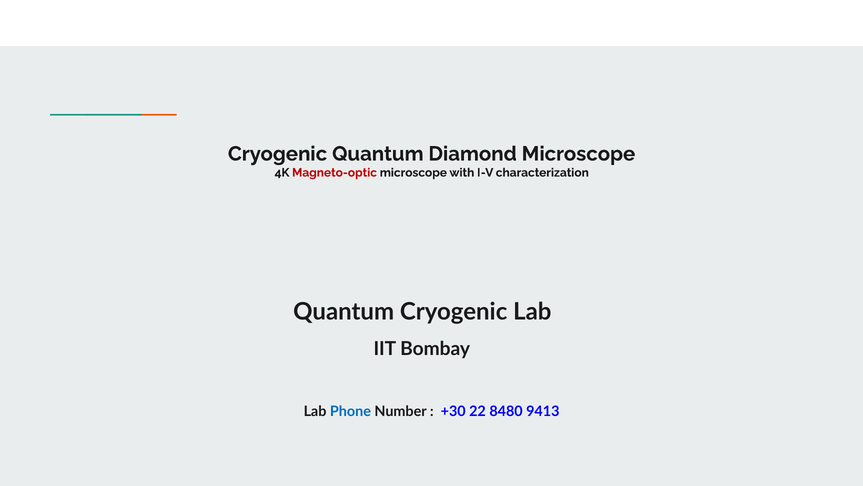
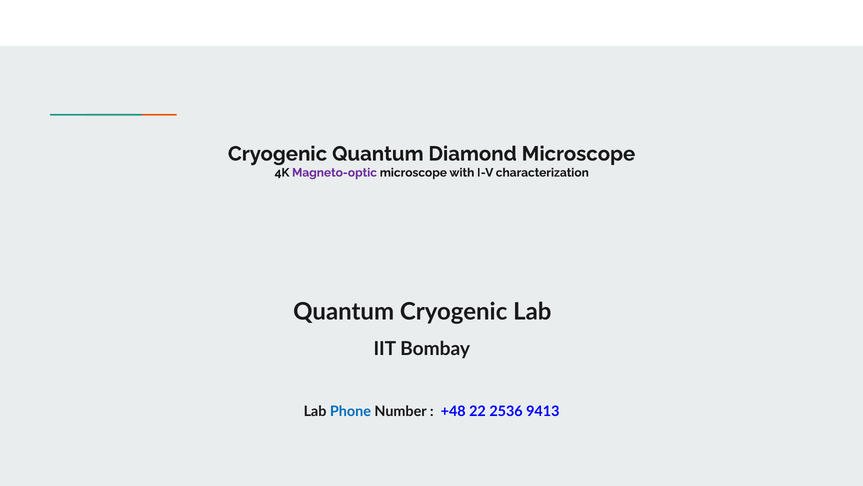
Magneto-optic colour: red -> purple (334, 172)
+30: +30 -> +48 (453, 411)
8480: 8480 -> 2536 (506, 411)
